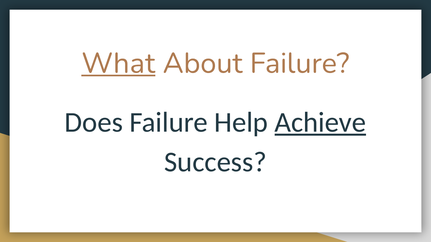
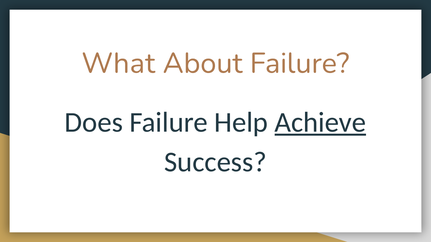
What underline: present -> none (118, 63)
